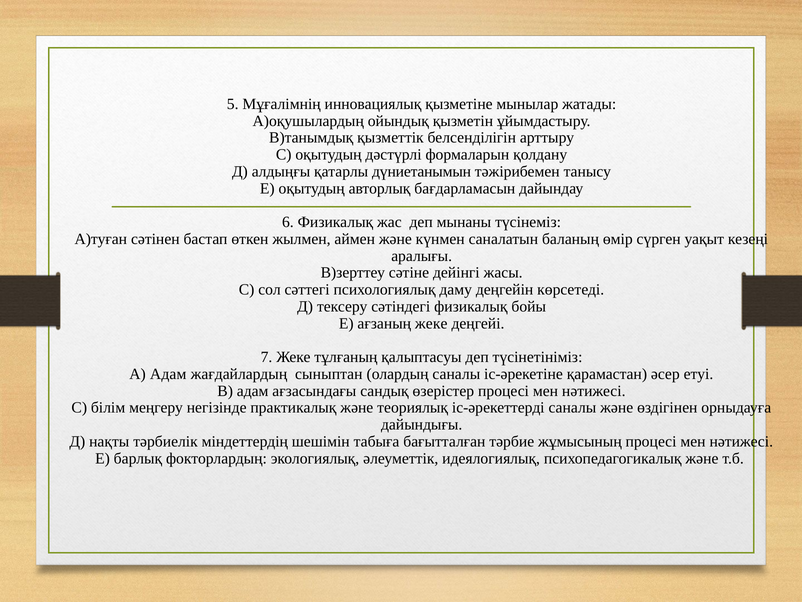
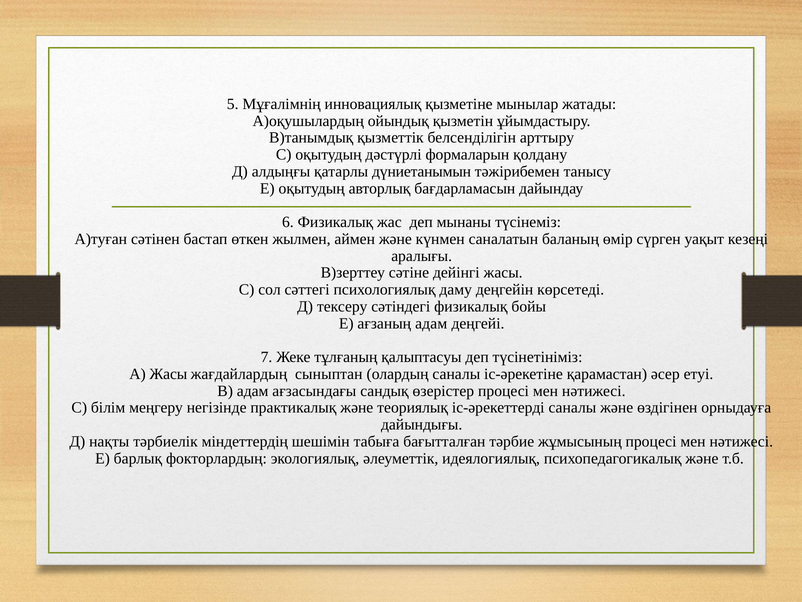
ағзаның жеке: жеке -> адам (431, 323)
А Адам: Адам -> Жасы (168, 374)
